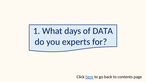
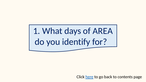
DATA: DATA -> AREA (103, 31)
experts: experts -> identify (76, 42)
